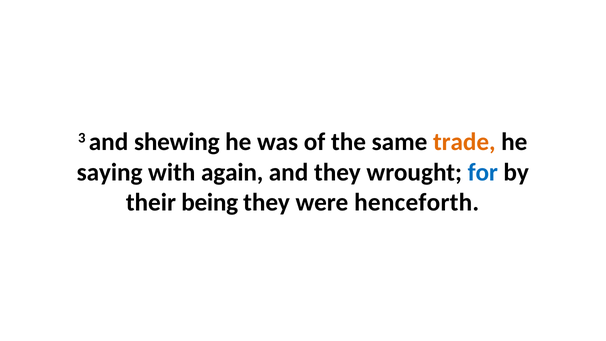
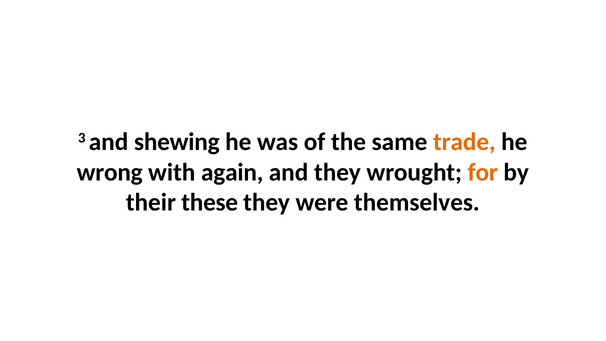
saying: saying -> wrong (110, 172)
for colour: blue -> orange (483, 172)
being: being -> these (210, 202)
henceforth: henceforth -> themselves (417, 202)
